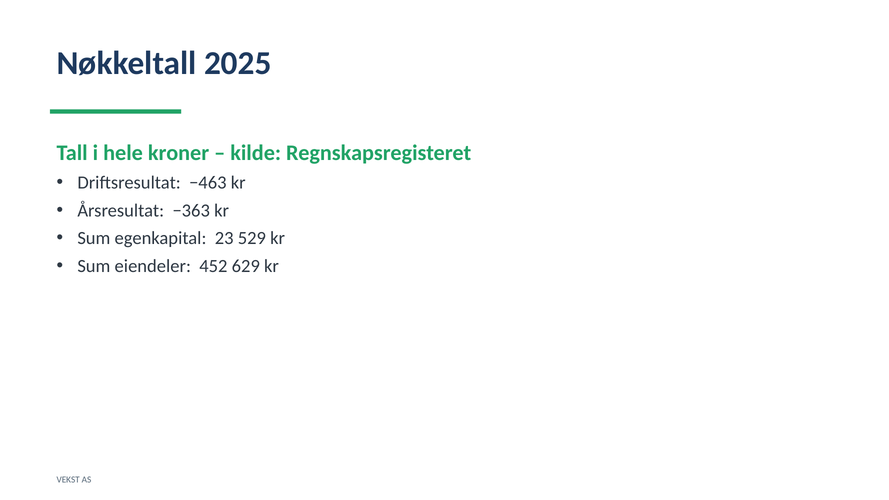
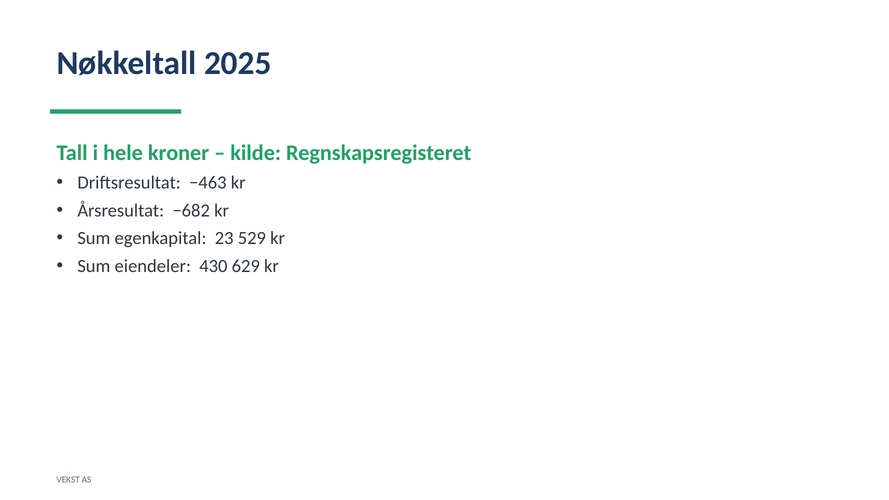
−363: −363 -> −682 (191, 211)
452: 452 -> 430 (213, 266)
